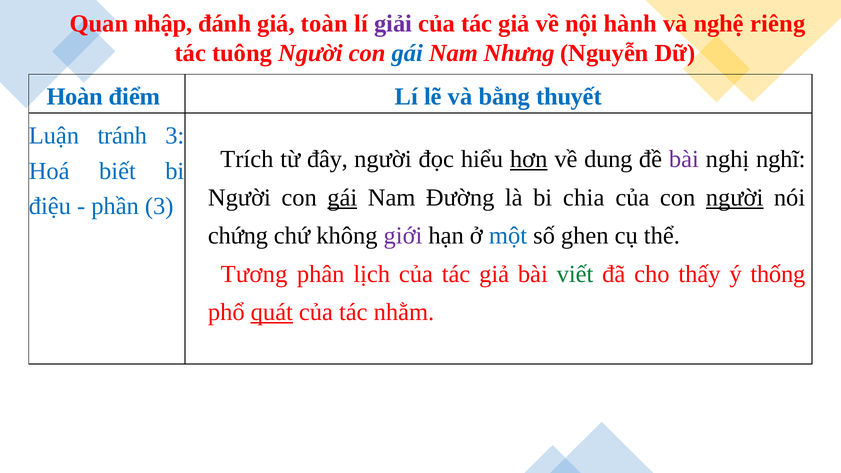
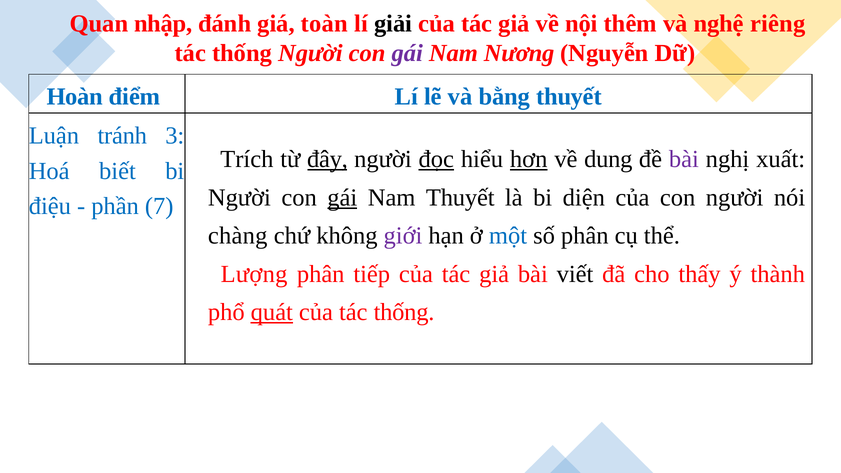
giải colour: purple -> black (393, 24)
hành: hành -> thêm (630, 24)
tuông: tuông -> thống (242, 53)
gái colour: blue -> purple (407, 53)
Nhưng: Nhưng -> Nương (519, 53)
đây underline: none -> present (327, 159)
đọc underline: none -> present (436, 159)
nghĩ: nghĩ -> xuất (781, 159)
Nam Đường: Đường -> Thuyết (460, 198)
chia: chia -> diện (584, 198)
người underline: present -> none (735, 198)
phần 3: 3 -> 7 (159, 206)
chứng: chứng -> chàng (238, 236)
số ghen: ghen -> phân (585, 236)
Tương: Tương -> Lượng (254, 274)
lịch: lịch -> tiếp (372, 274)
viết colour: green -> black (575, 274)
thống: thống -> thành (778, 274)
của tác nhằm: nhằm -> thống (404, 312)
